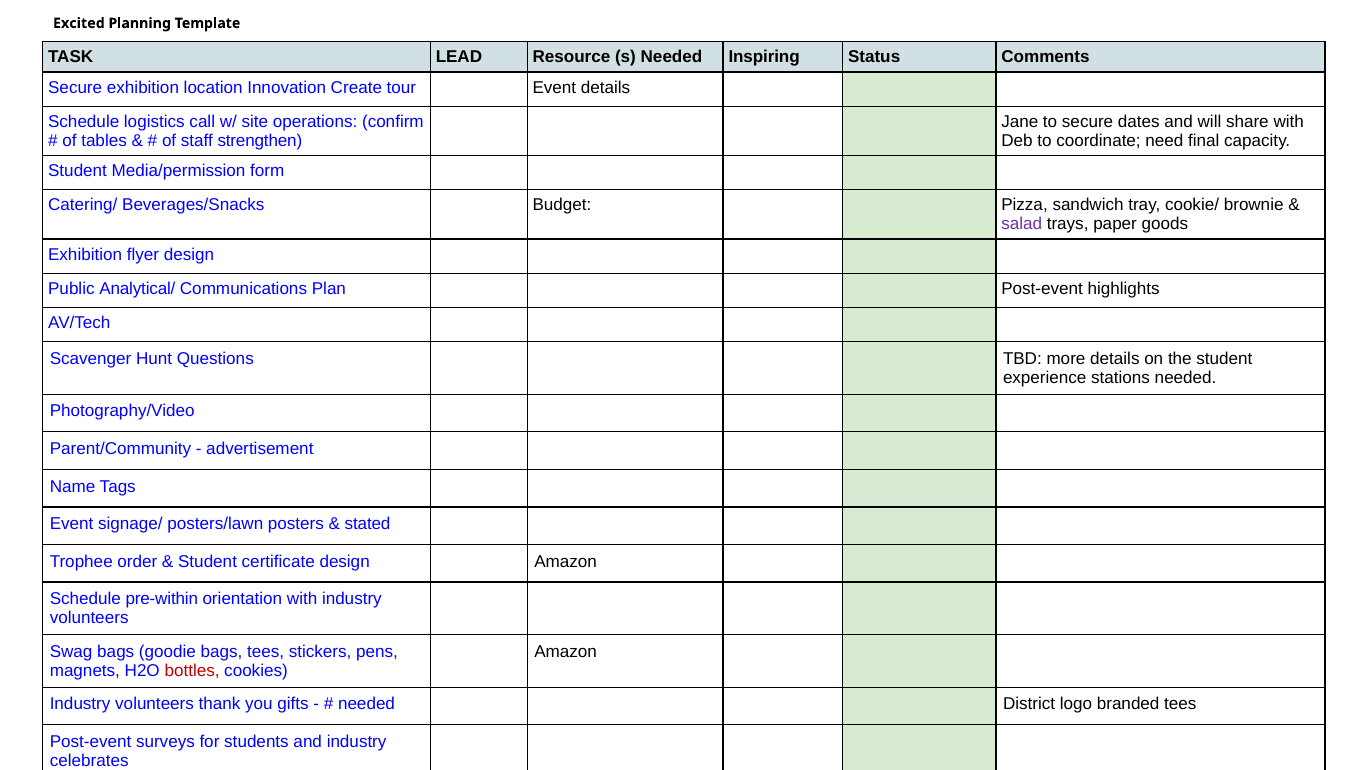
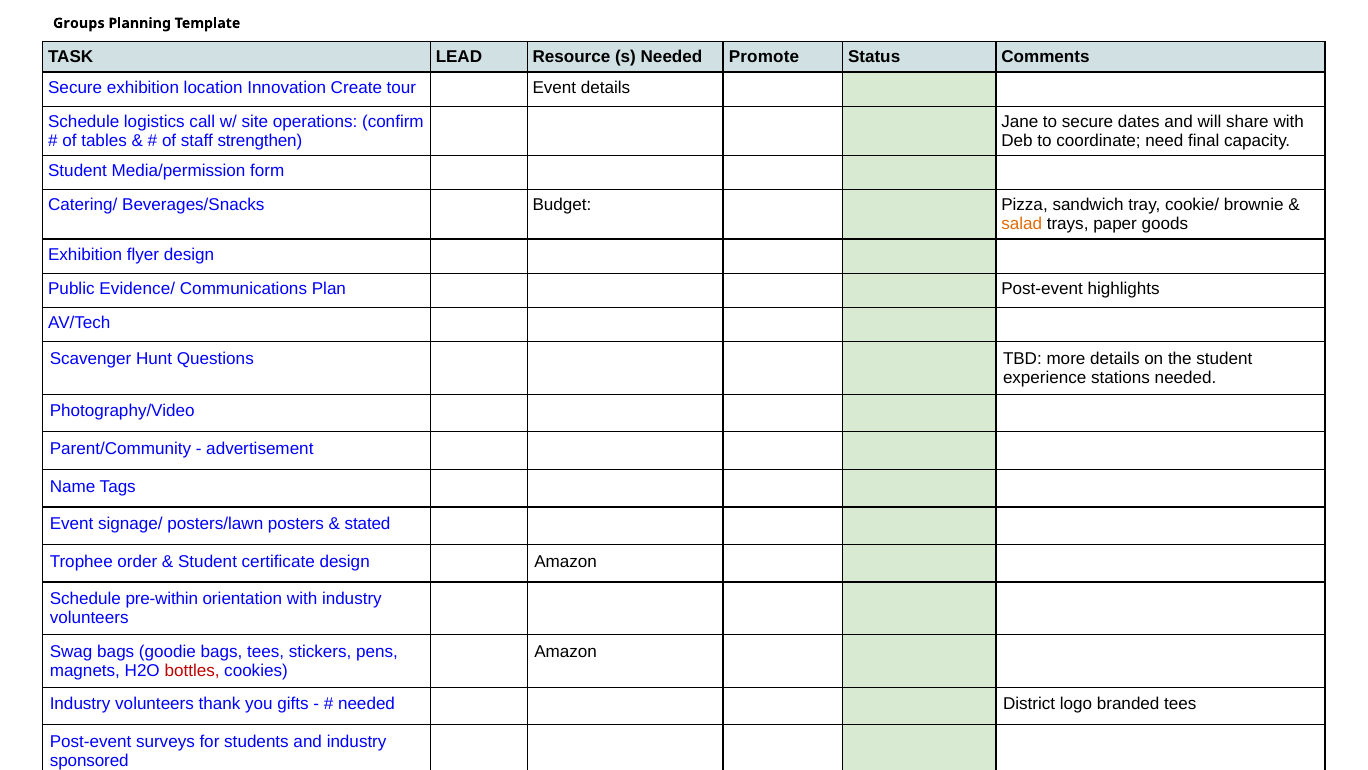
Excited: Excited -> Groups (79, 23)
Inspiring: Inspiring -> Promote (764, 57)
salad colour: purple -> orange (1022, 224)
Analytical/: Analytical/ -> Evidence/ (137, 288)
celebrates: celebrates -> sponsored (89, 760)
